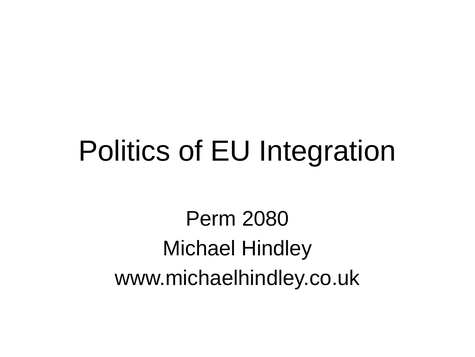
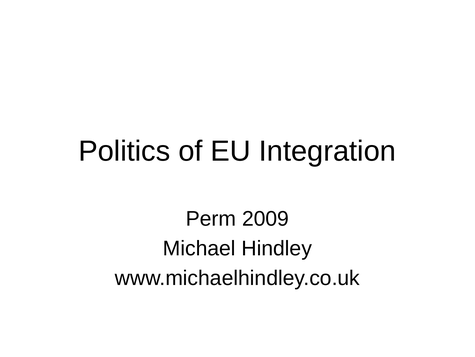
2080: 2080 -> 2009 (266, 218)
